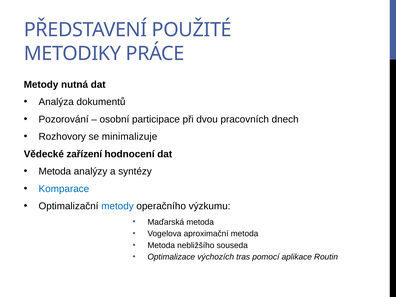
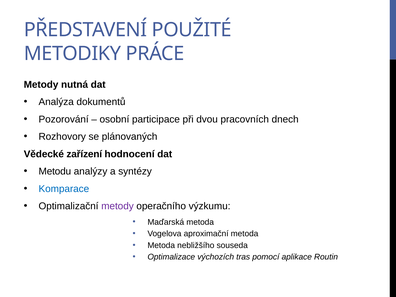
minimalizuje: minimalizuje -> plánovaných (130, 137)
Metoda: Metoda -> Metodu (55, 171)
metody colour: blue -> purple (117, 206)
